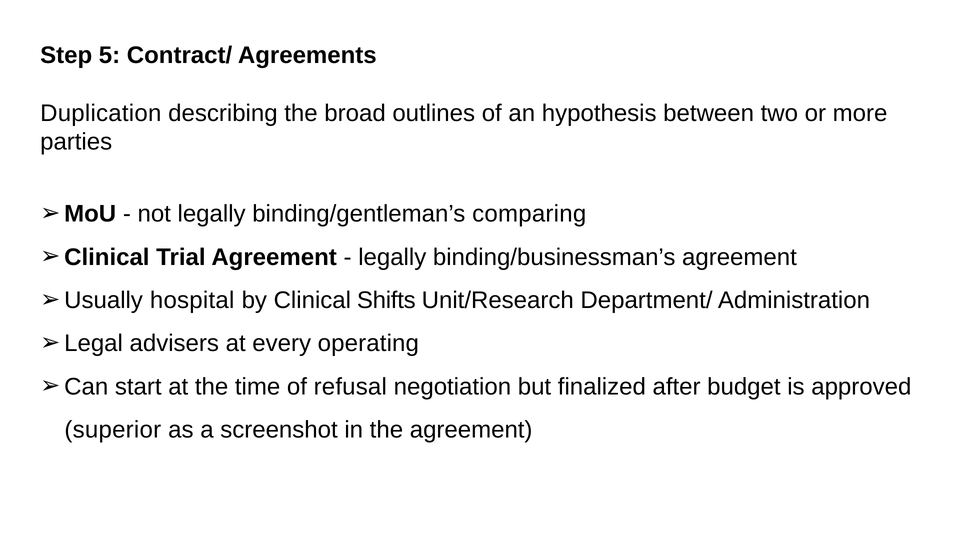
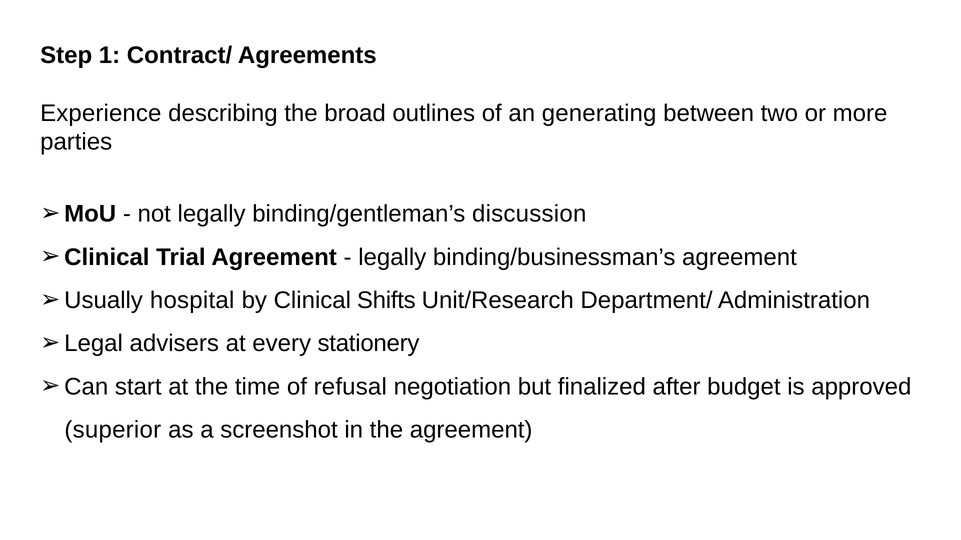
5: 5 -> 1 (110, 56)
Duplication: Duplication -> Experience (101, 113)
hypothesis: hypothesis -> generating (599, 113)
comparing: comparing -> discussion (529, 214)
operating: operating -> stationery (369, 344)
